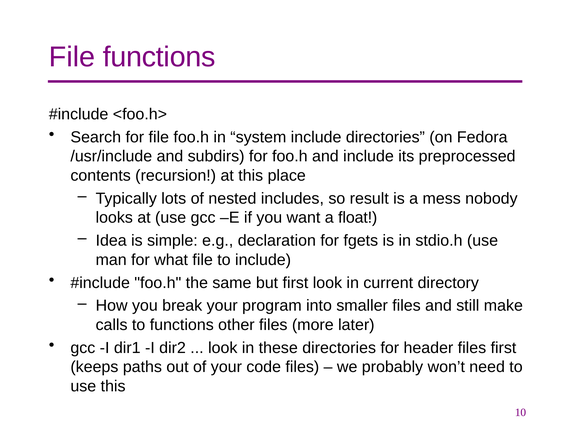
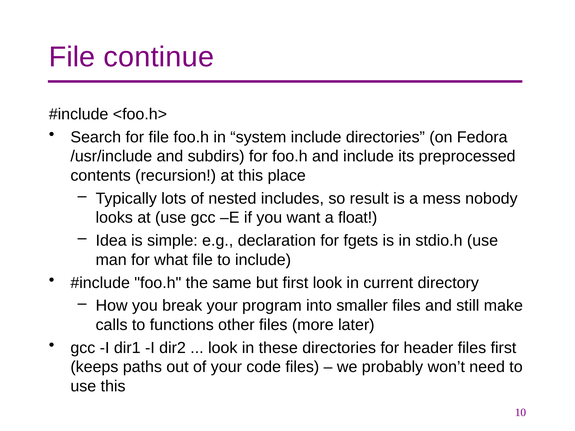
File functions: functions -> continue (159, 57)
